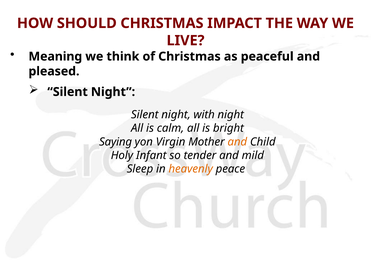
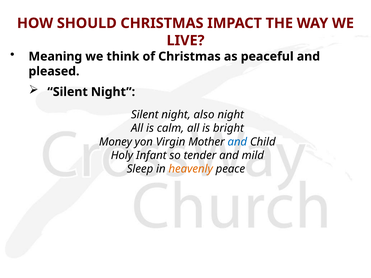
with: with -> also (204, 115)
Saying: Saying -> Money (116, 142)
and colour: orange -> blue (237, 142)
